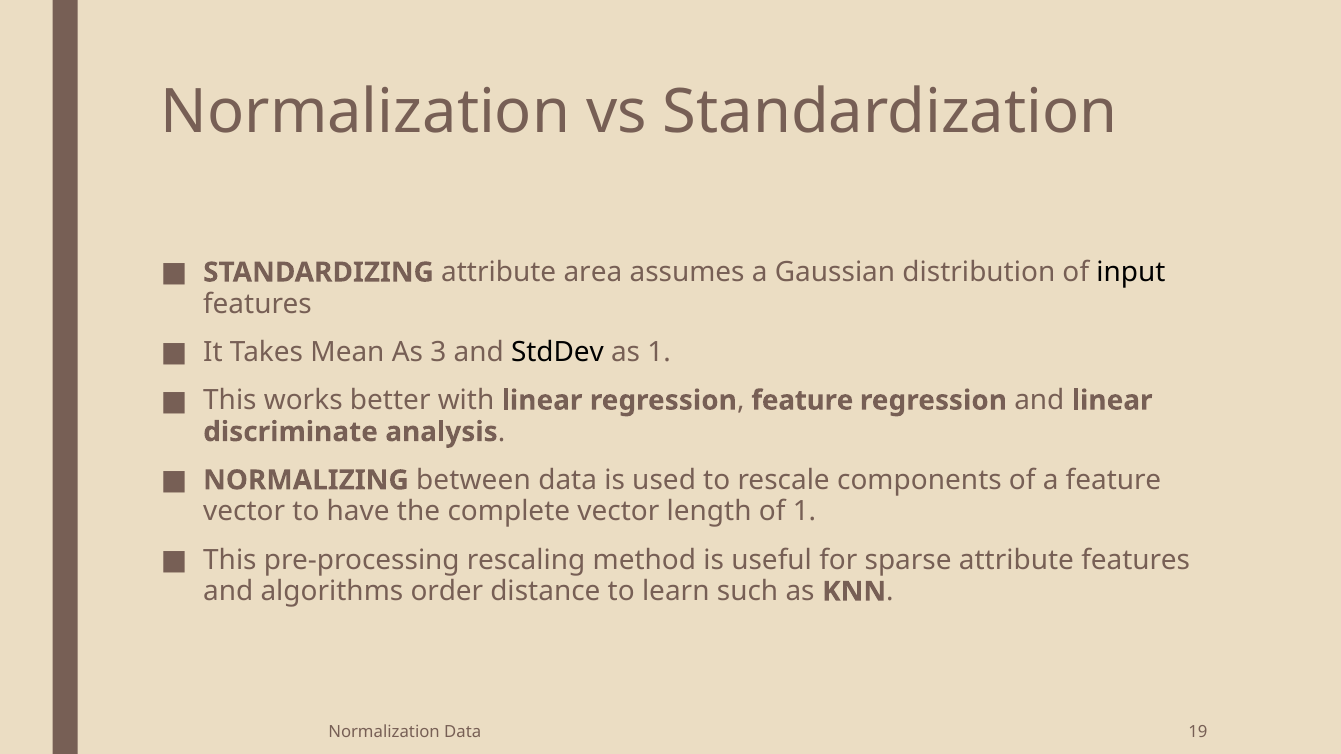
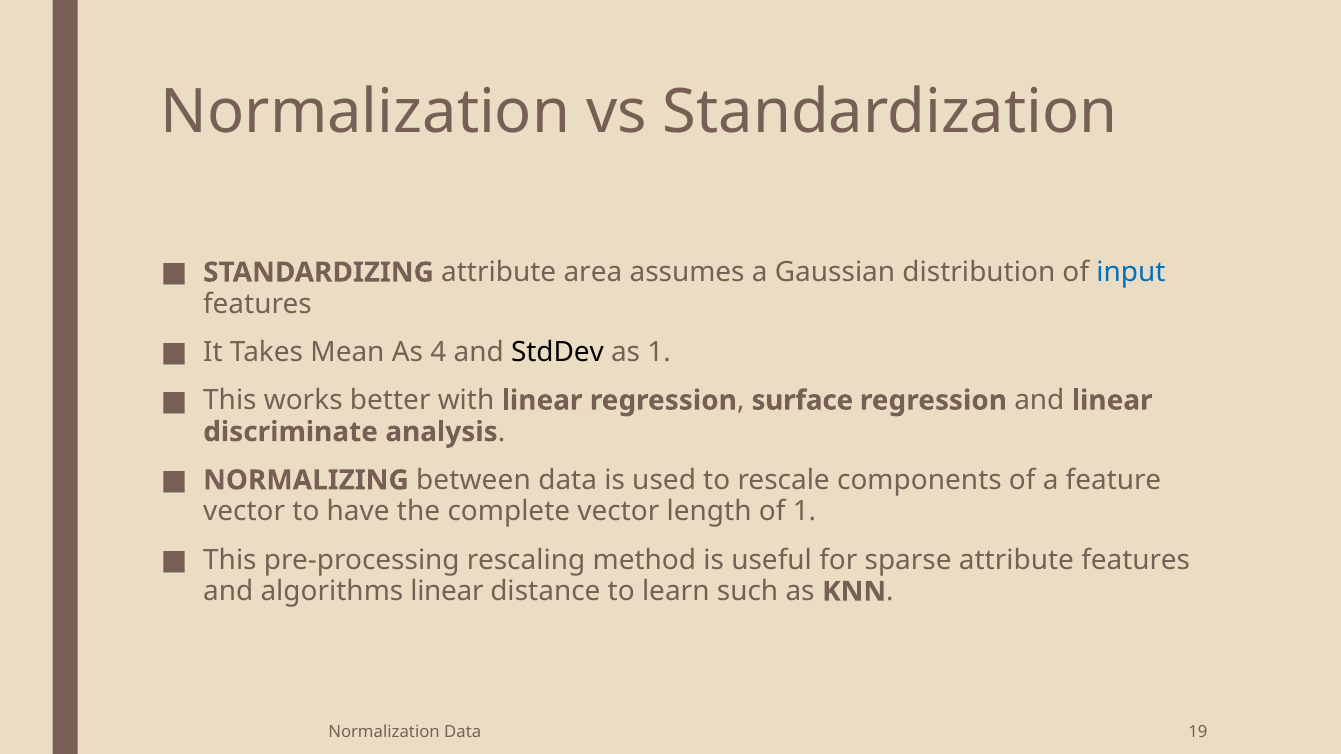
input colour: black -> blue (1131, 272)
3: 3 -> 4 (438, 352)
feature: feature -> surface (802, 401)
algorithms order: order -> linear (447, 592)
